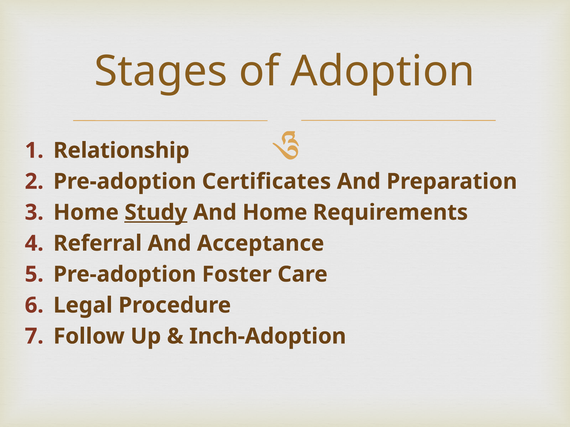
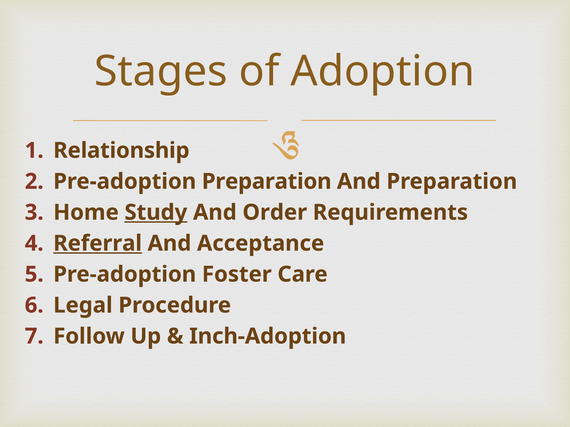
Pre-adoption Certificates: Certificates -> Preparation (267, 182)
And Home: Home -> Order (275, 213)
Referral underline: none -> present (98, 244)
